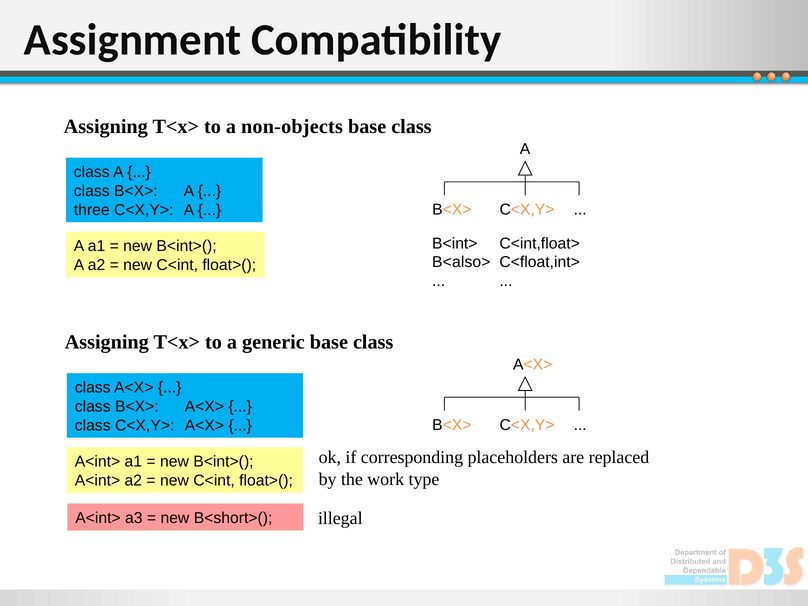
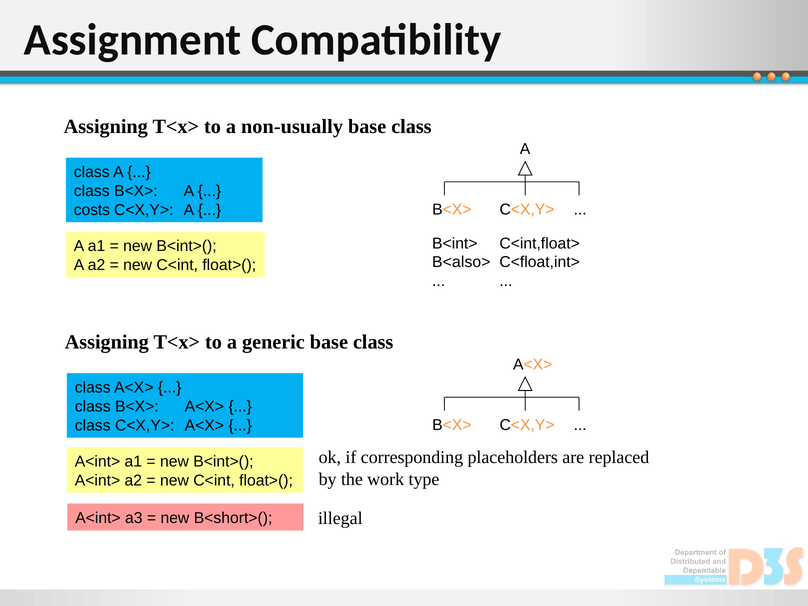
non-objects: non-objects -> non-usually (292, 126)
three: three -> costs (92, 210)
